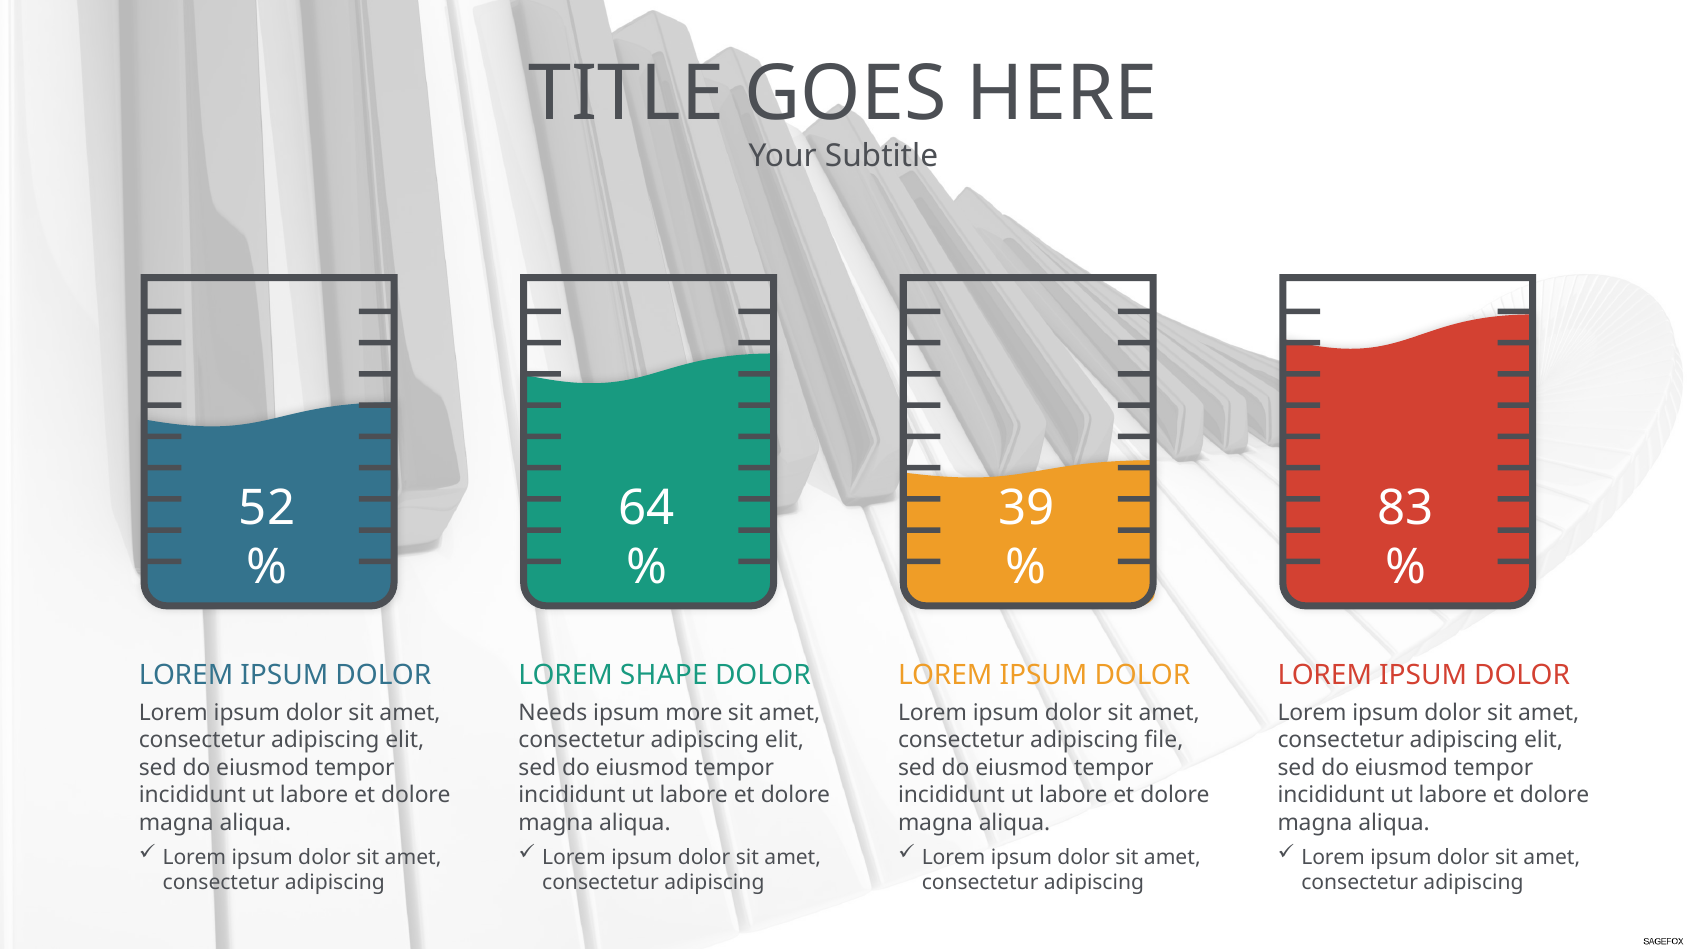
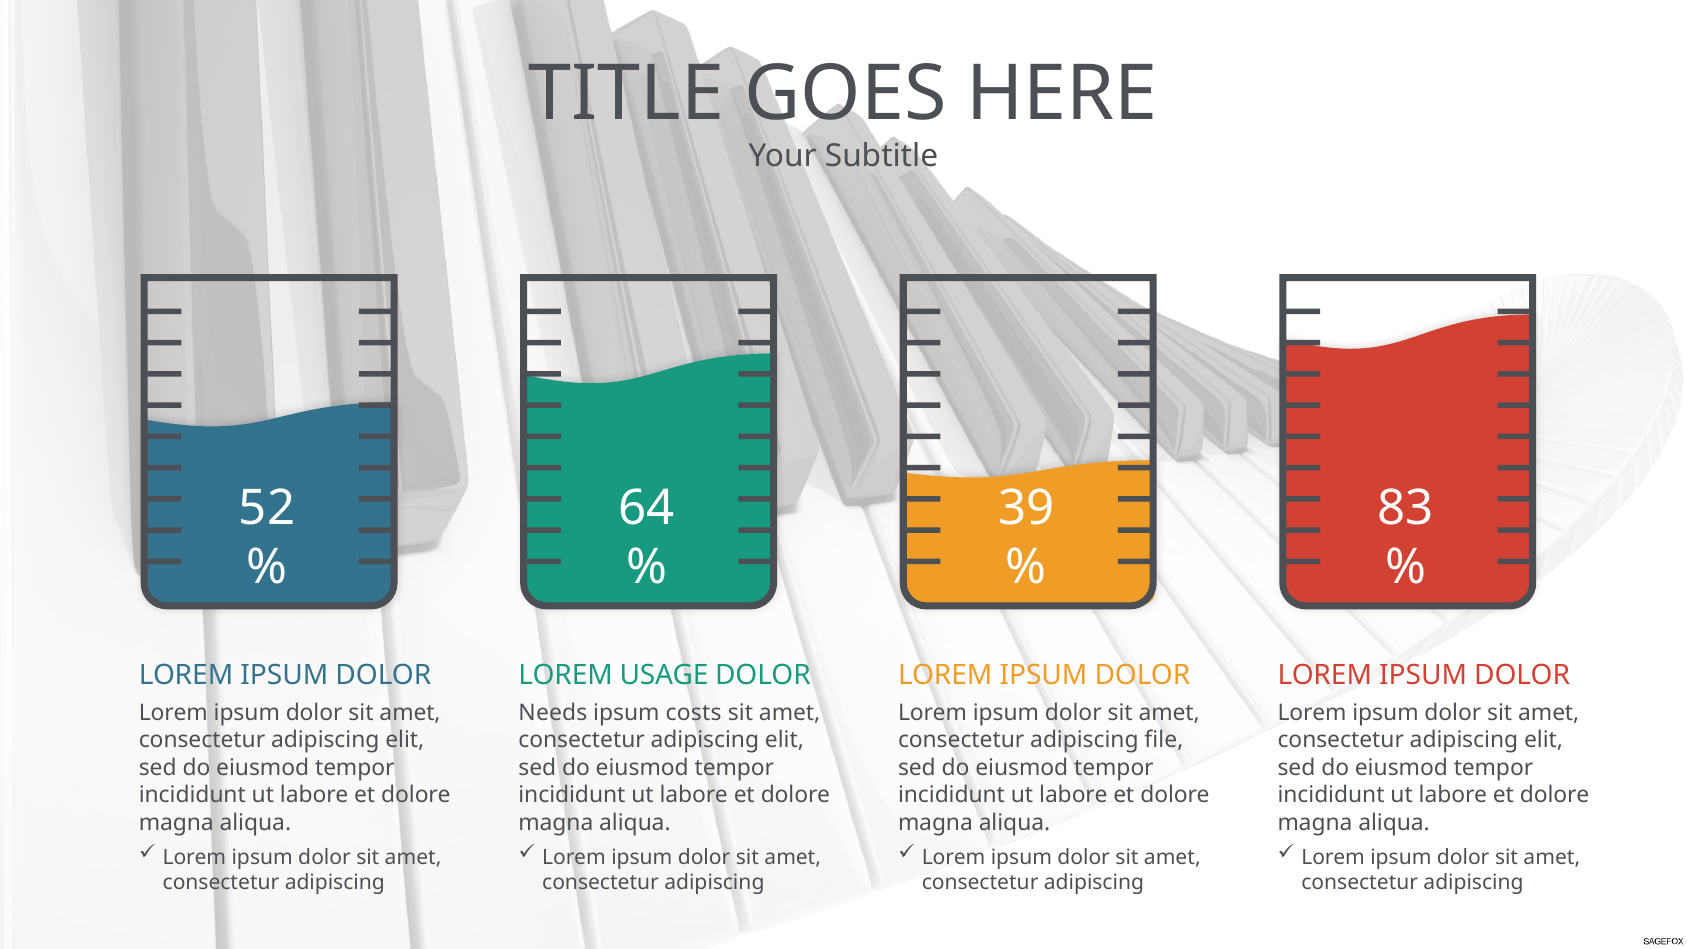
SHAPE: SHAPE -> USAGE (664, 675)
more: more -> costs (694, 713)
